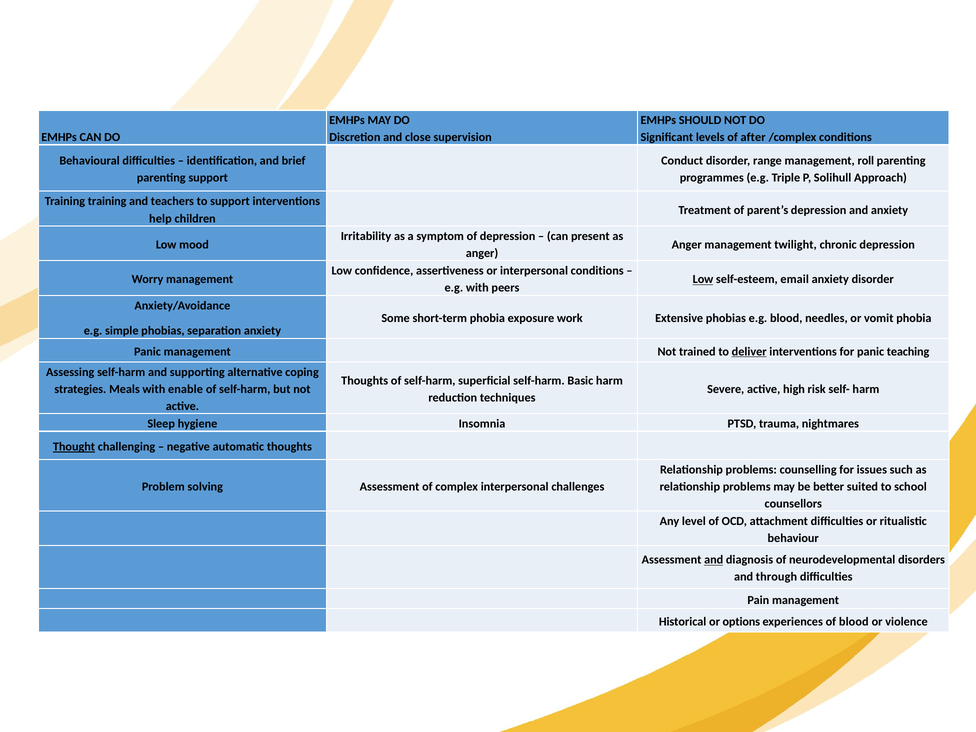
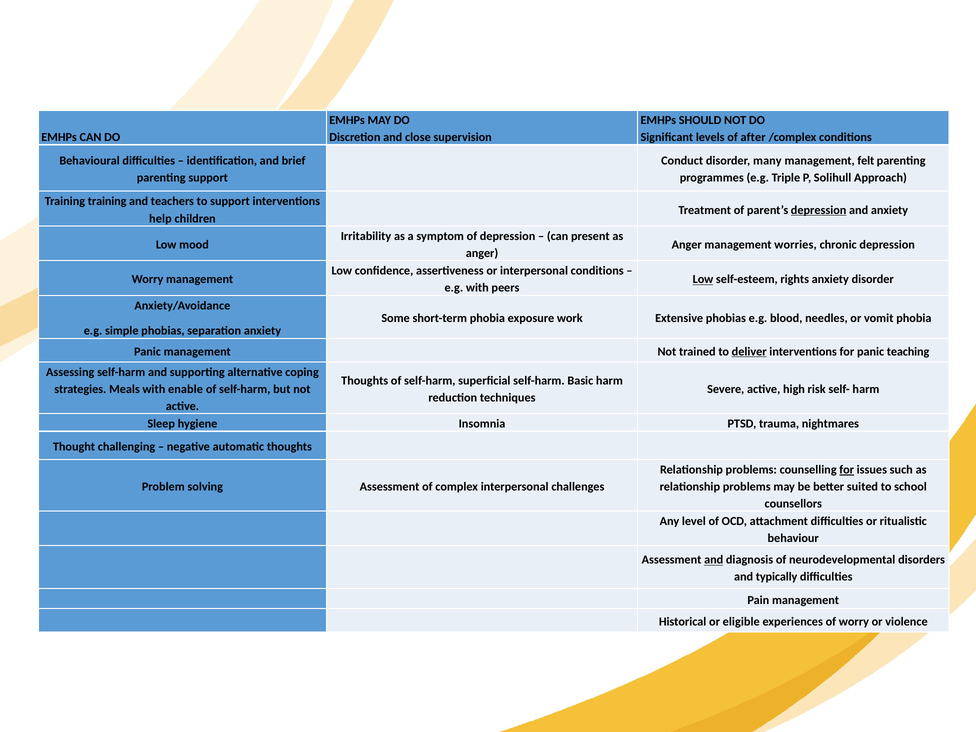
range: range -> many (767, 161)
roll: roll -> felt (866, 161)
depression underline: none -> present (819, 210)
twilight: twilight -> worries (795, 245)
email: email -> rights (795, 279)
Thought underline: present -> none (74, 447)
for underline: none -> present (847, 470)
through: through -> typically (777, 577)
options: options -> eligible (741, 622)
of blood: blood -> worry (854, 622)
